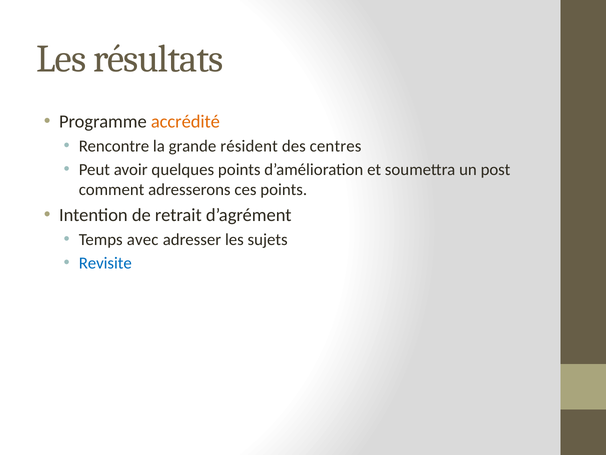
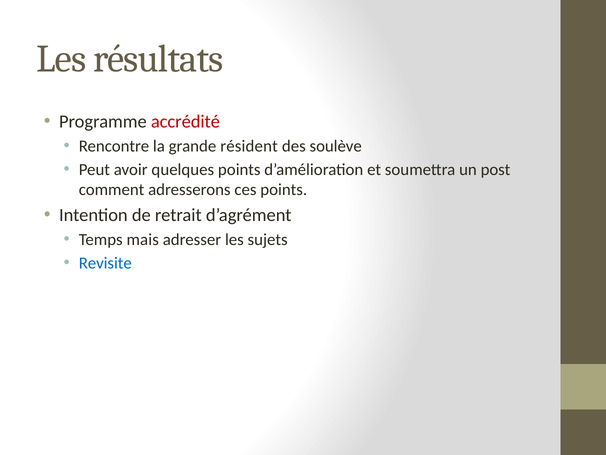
accrédité colour: orange -> red (185, 121)
centres: centres -> soulève (336, 146)
avec: avec -> mais (143, 239)
